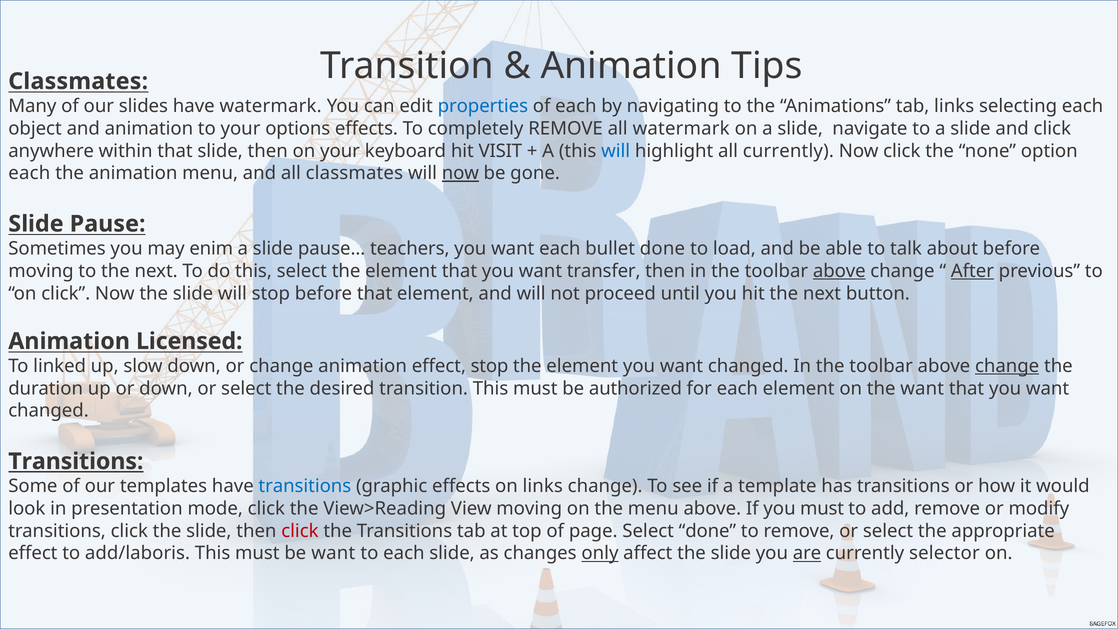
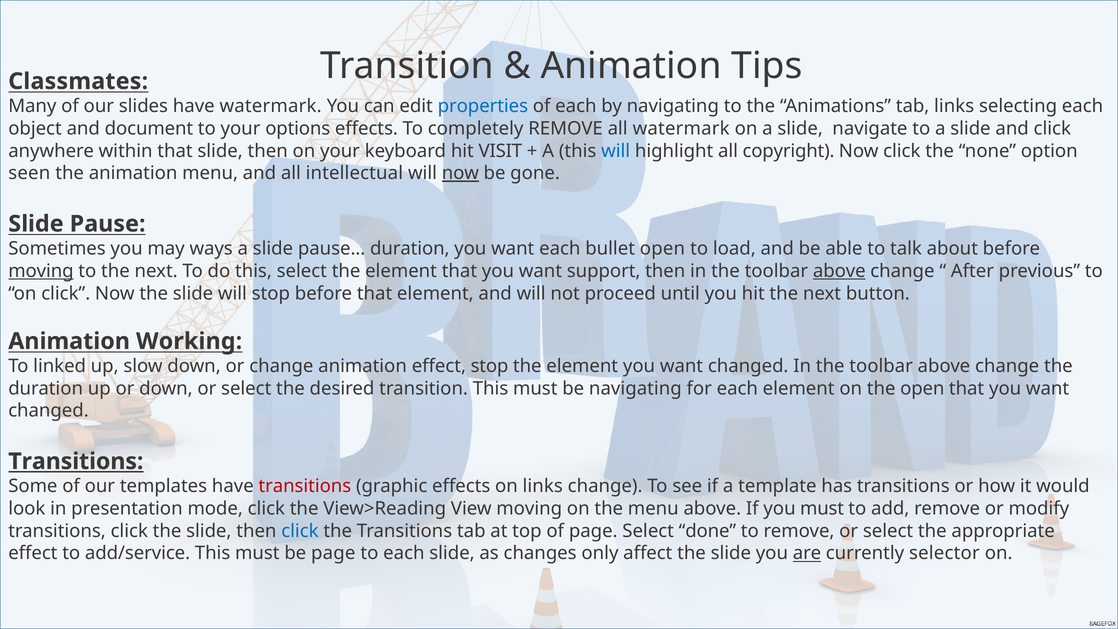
and animation: animation -> document (149, 128)
all currently: currently -> copyright (789, 151)
each: each -> seen (29, 173)
all classmates: classmates -> intellectual (354, 173)
enim: enim -> ways (211, 249)
pause… teachers: teachers -> duration (410, 249)
bullet done: done -> open (662, 249)
moving underline: none -> present (41, 271)
transfer: transfer -> support (604, 271)
After underline: present -> none (972, 271)
Licensed: Licensed -> Working (189, 341)
change underline: present -> none (1007, 366)
be authorized: authorized -> navigating (635, 388)
the want: want -> open (922, 388)
transitions colour: blue -> red (305, 486)
click colour: red -> blue (300, 531)
add/laboris: add/laboris -> add/service (138, 553)
be want: want -> page (333, 553)
only underline: present -> none (600, 553)
